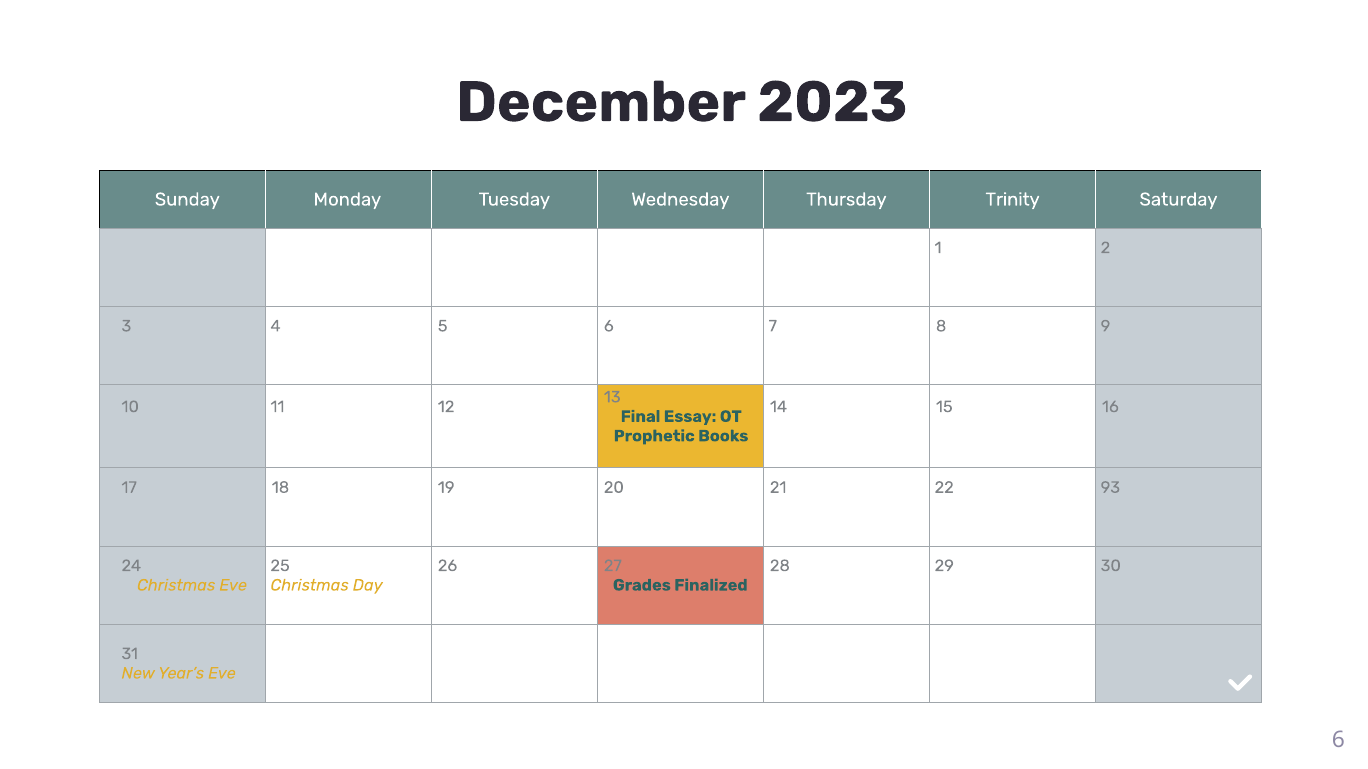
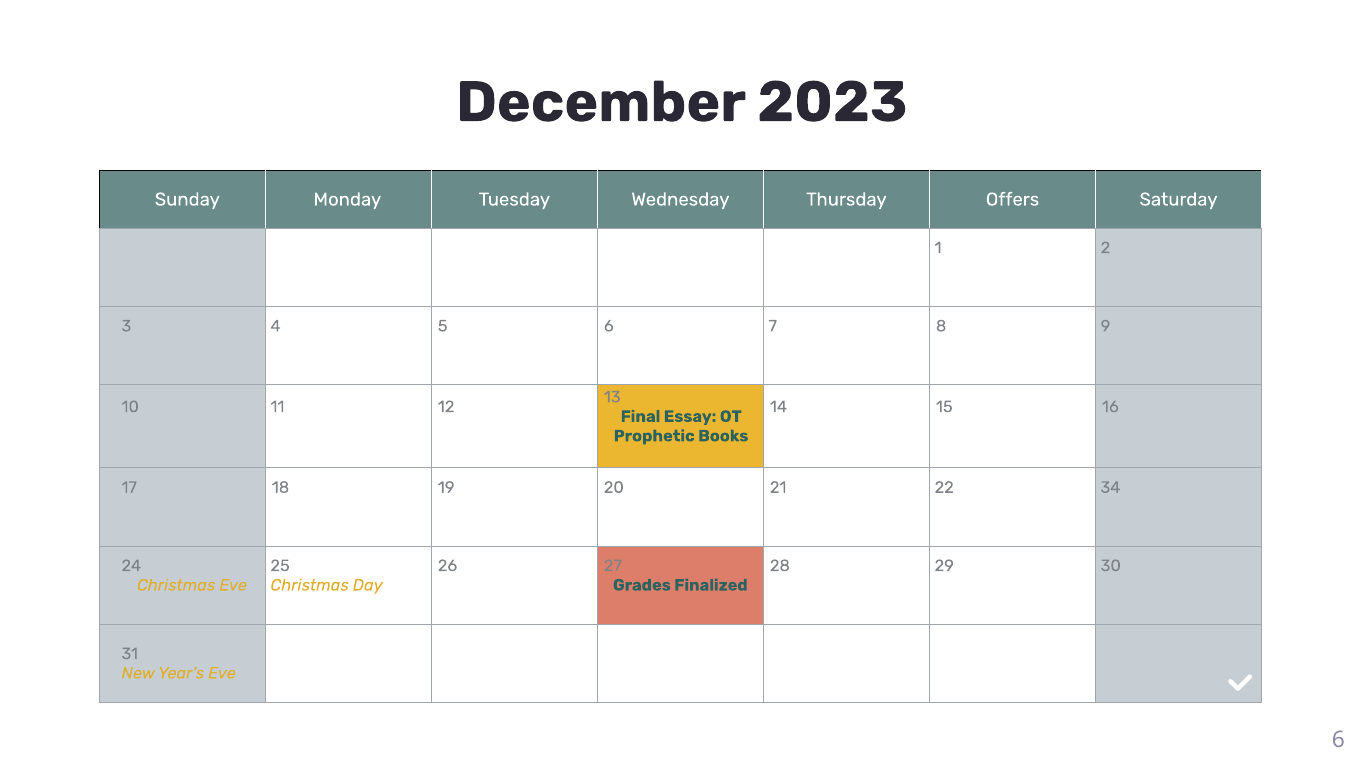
Trinity: Trinity -> Offers (1013, 200)
93: 93 -> 34 (1110, 488)
